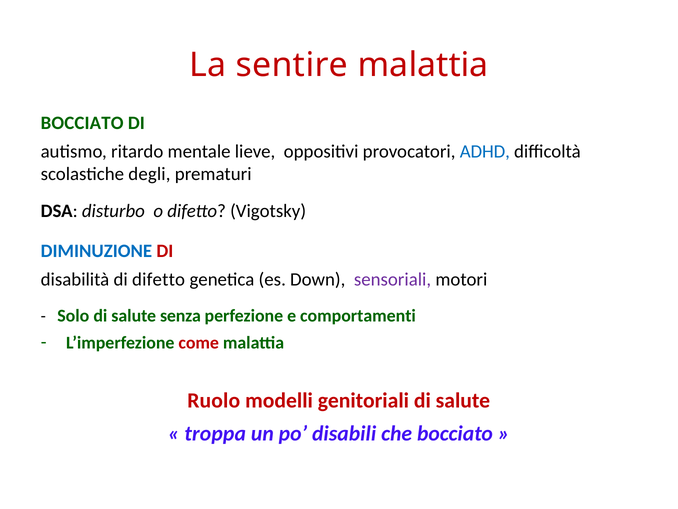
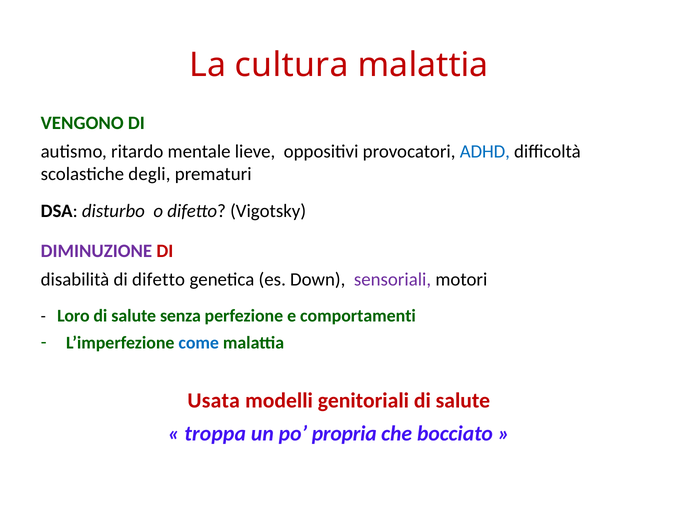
sentire: sentire -> cultura (292, 65)
BOCCIATO: BOCCIATO -> VENGONO (82, 123)
DIMINUZIONE colour: blue -> purple (96, 251)
Solo: Solo -> Loro (73, 315)
come colour: red -> blue (199, 343)
Ruolo: Ruolo -> Usata (214, 400)
disabili: disabili -> propria (344, 433)
